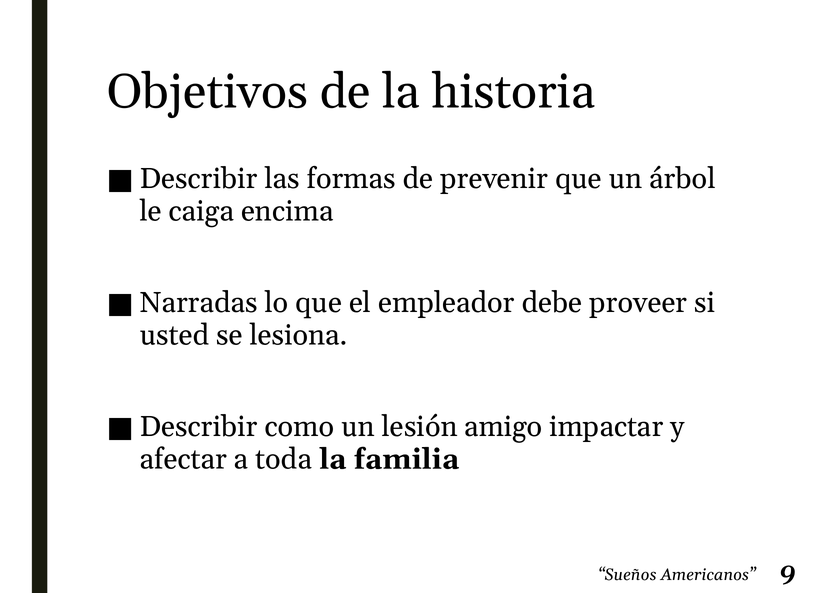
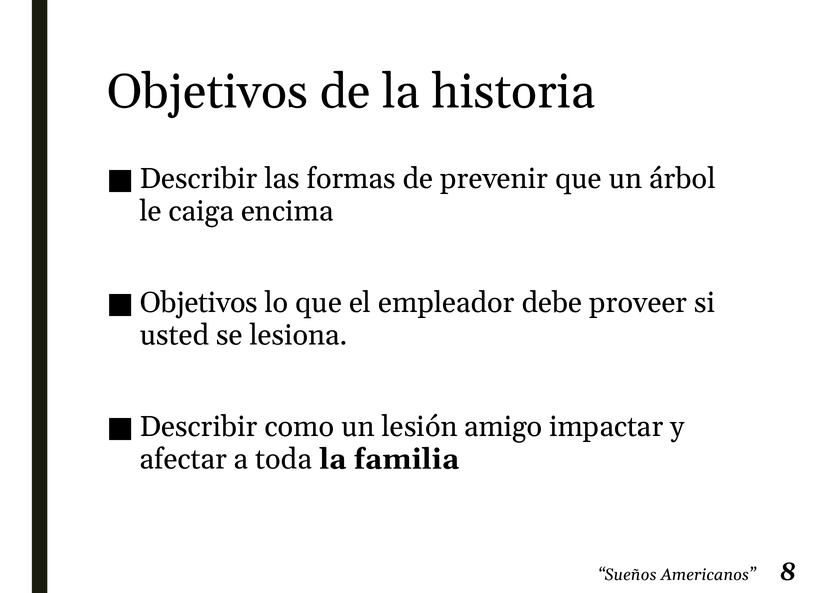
Narradas: Narradas -> Objetivos (199, 303)
9: 9 -> 8 (788, 572)
